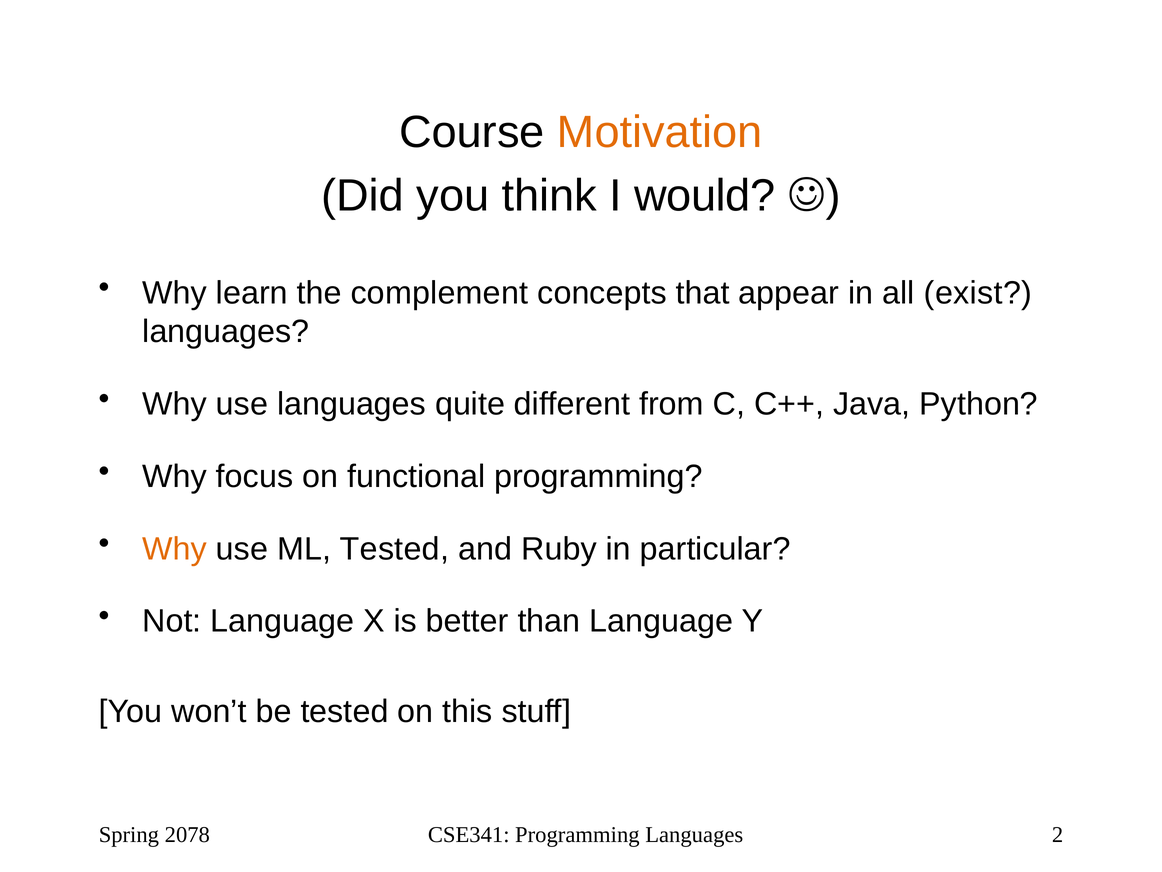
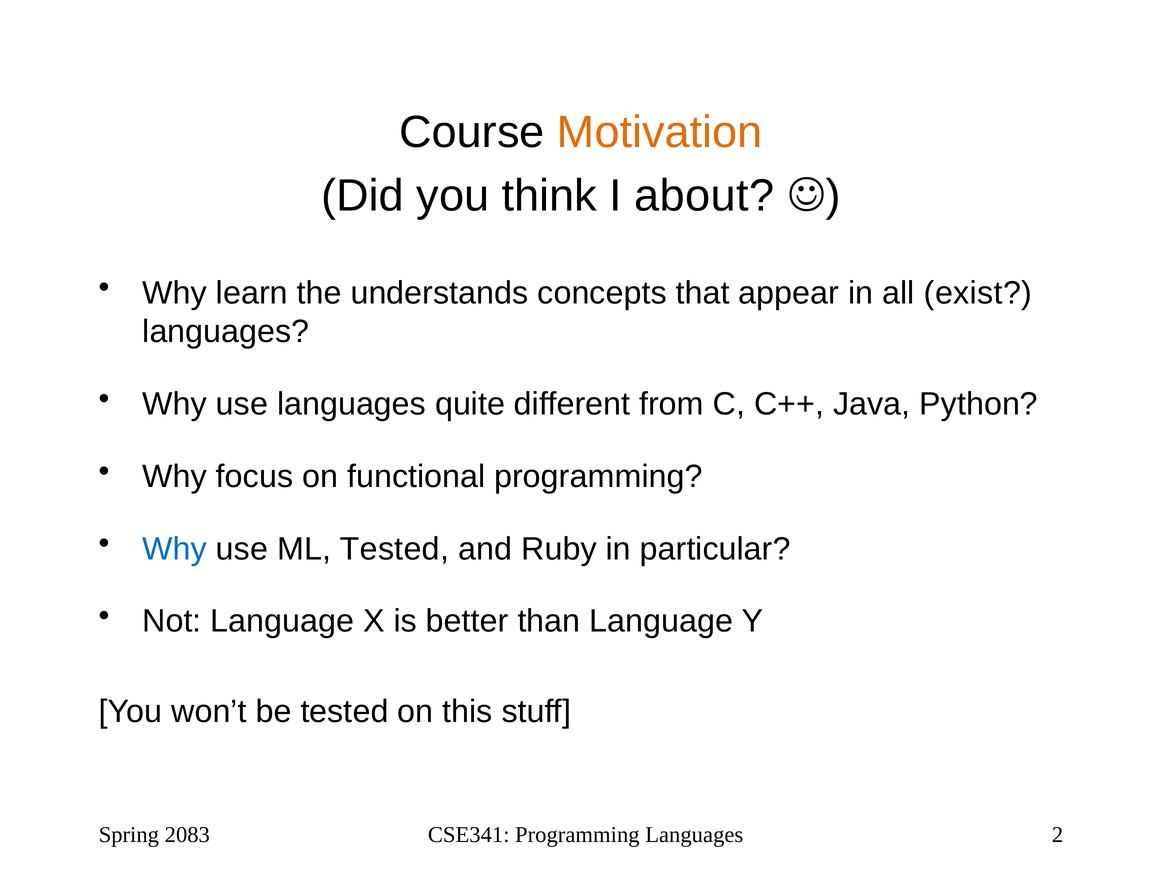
would: would -> about (704, 196)
complement: complement -> understands (439, 293)
Why colour: orange -> blue (175, 549)
2078: 2078 -> 2083 (187, 834)
